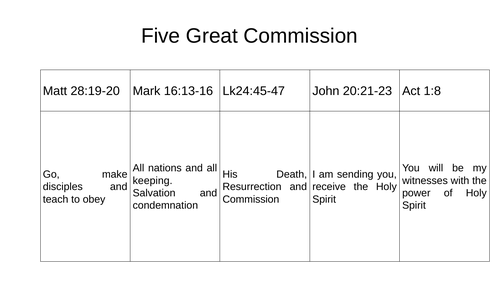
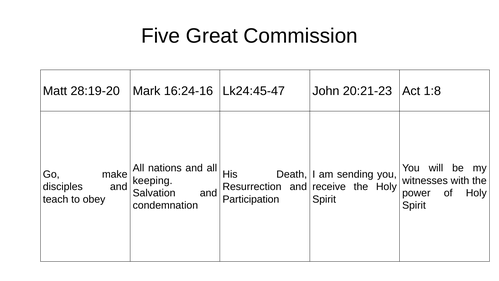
16:13-16: 16:13-16 -> 16:24-16 (188, 91)
Commission: Commission -> Participation (251, 199)
